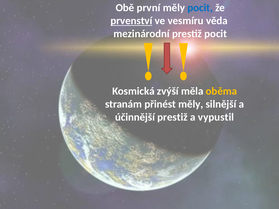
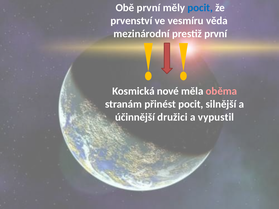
prvenství underline: present -> none (131, 21)
prestiž pocit: pocit -> první (216, 34)
zvýší: zvýší -> nové (168, 91)
oběma colour: yellow -> pink (221, 91)
přinést měly: měly -> pocit (191, 104)
účinnější prestiž: prestiž -> družici (172, 117)
